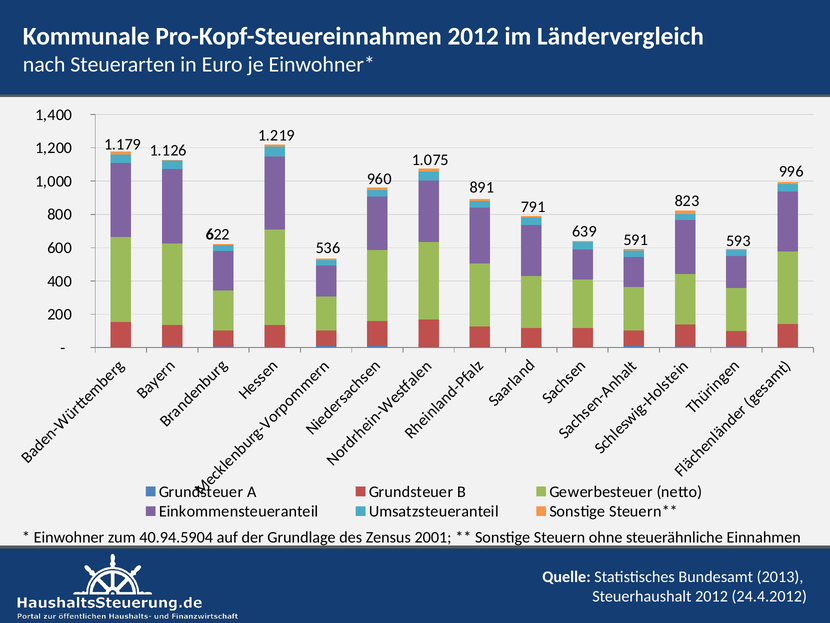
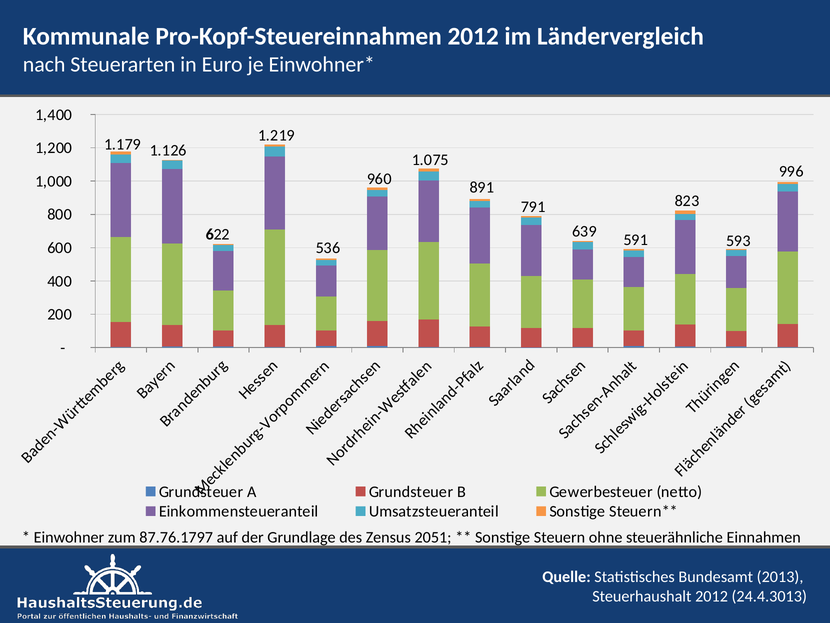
40.94.5904: 40.94.5904 -> 87.76.1797 (176, 537)
2001: 2001 -> 2051 (433, 537)
24.4.2012: 24.4.2012 -> 24.4.3013 (769, 596)
